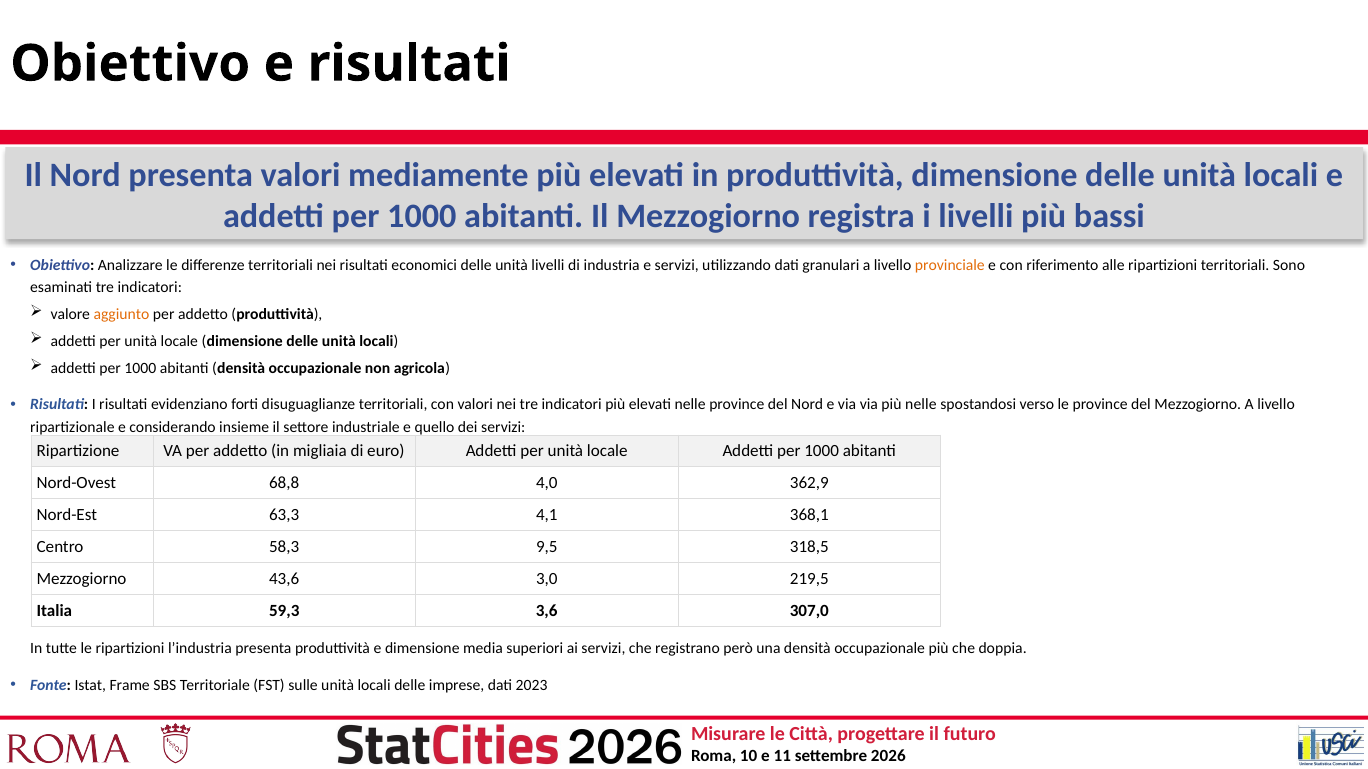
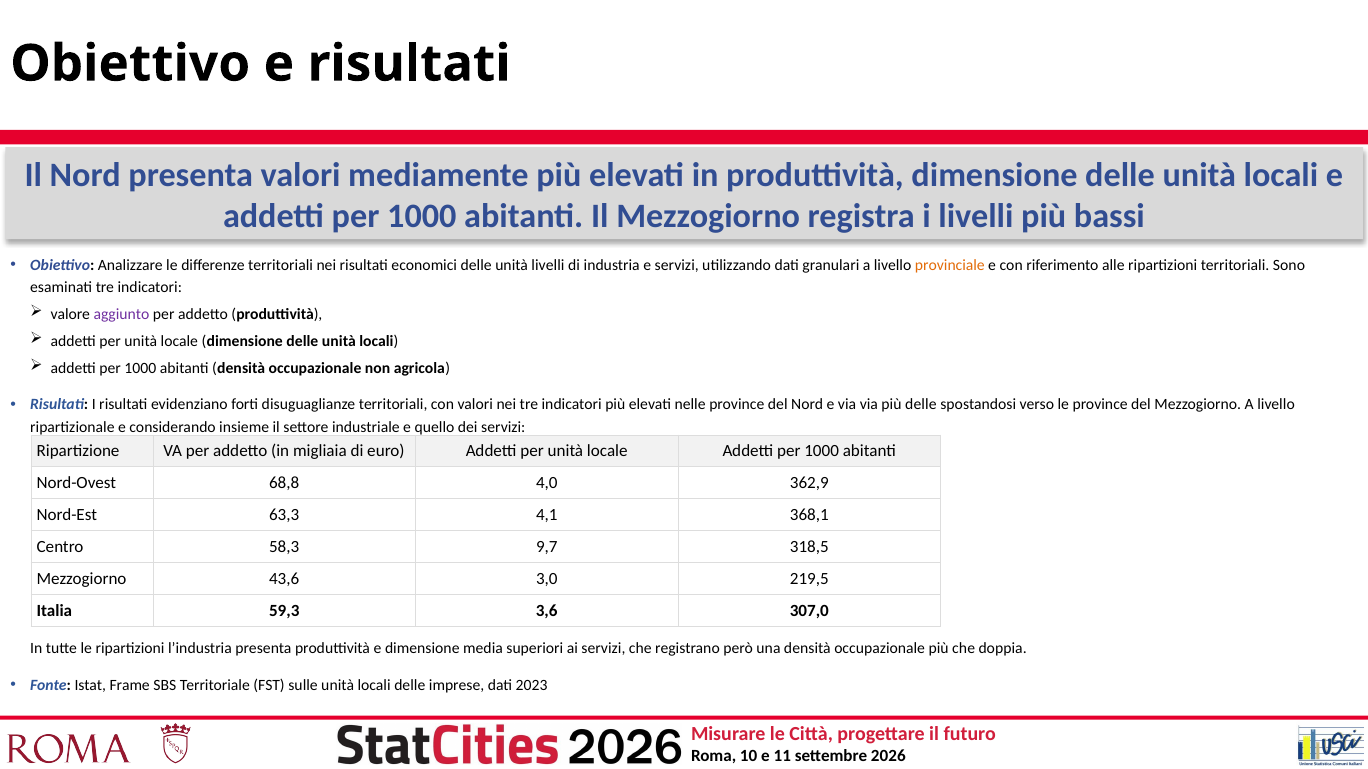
aggiunto colour: orange -> purple (121, 314)
più nelle: nelle -> delle (921, 405)
9,5: 9,5 -> 9,7 (547, 547)
